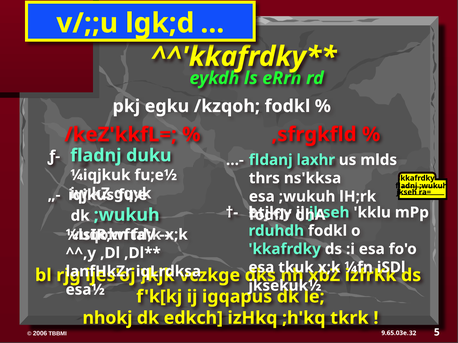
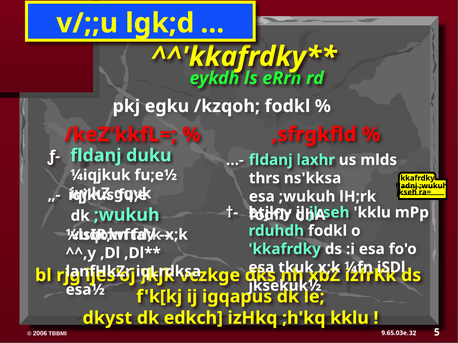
ƒ- fladnj: fladnj -> fldanj (96, 156)
nhokj: nhokj -> dkyst (107, 318)
;h'kq tkrk: tkrk -> kklu (349, 318)
